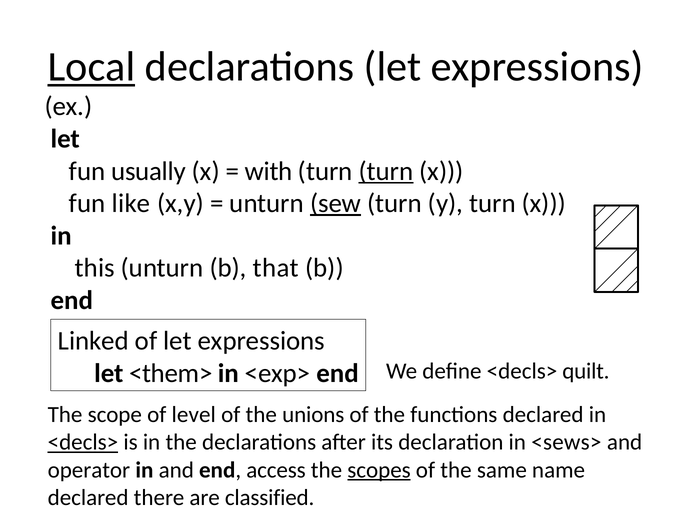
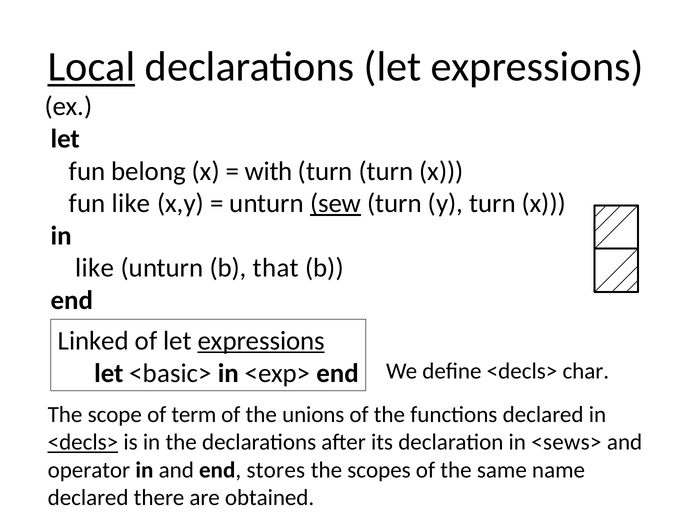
usually: usually -> belong (149, 171)
turn underline: present -> none (386, 171)
this: this -> like (95, 268)
expressions underline: none -> present (261, 341)
quilt: quilt -> char (586, 371)
<them>: <them> -> <basic> (171, 373)
level: level -> term (194, 415)
access: access -> stores (276, 470)
scopes underline: present -> none (379, 470)
classified: classified -> obtained (270, 498)
